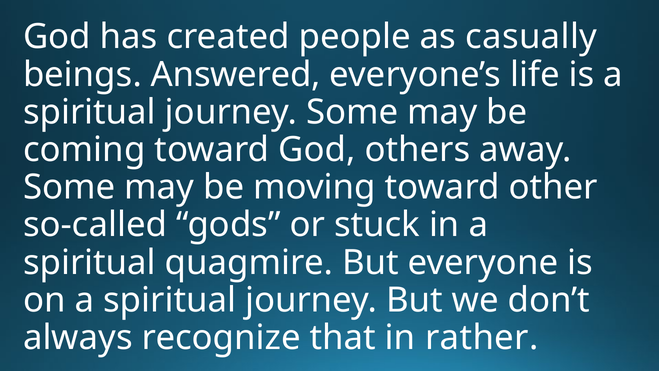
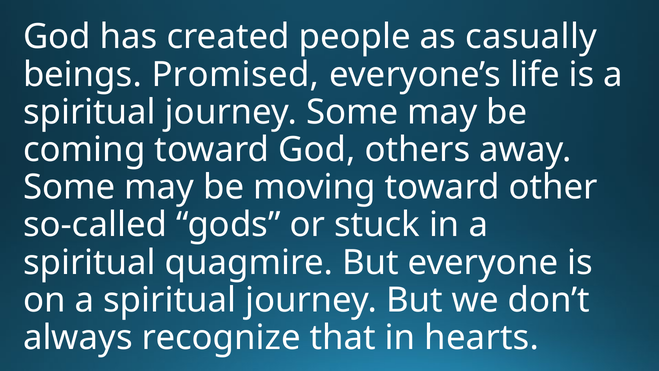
Answered: Answered -> Promised (235, 75)
rather: rather -> hearts (482, 338)
